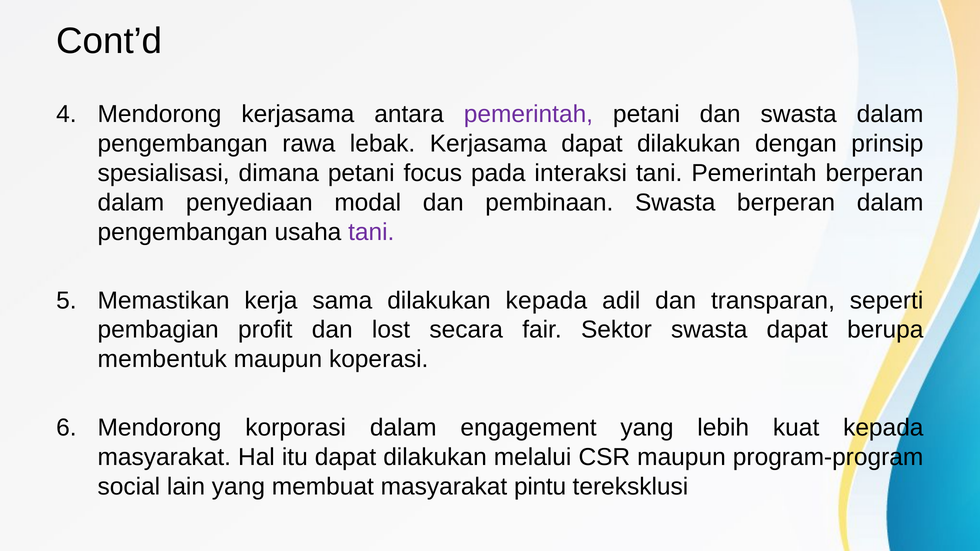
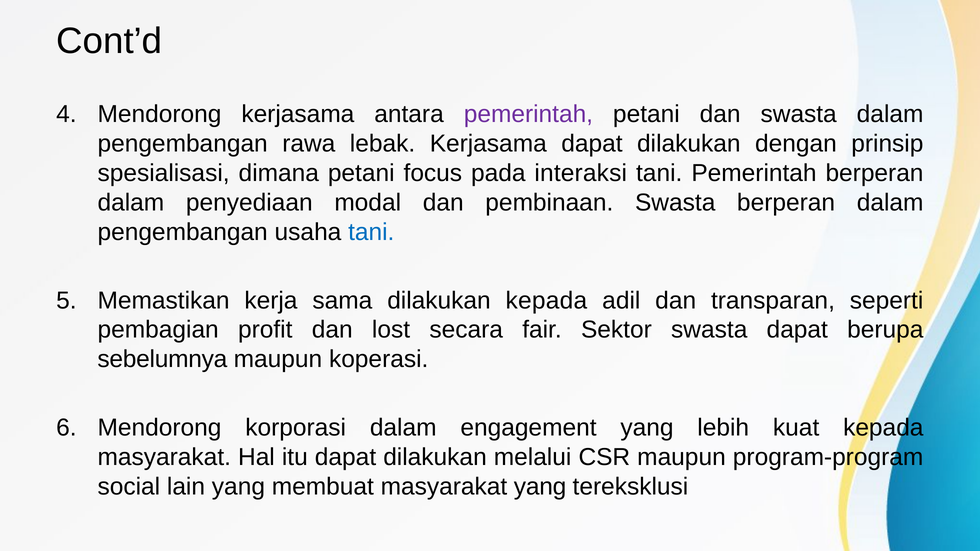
tani colour: purple -> blue (371, 232)
membentuk: membentuk -> sebelumnya (162, 359)
masyarakat pintu: pintu -> yang (540, 487)
